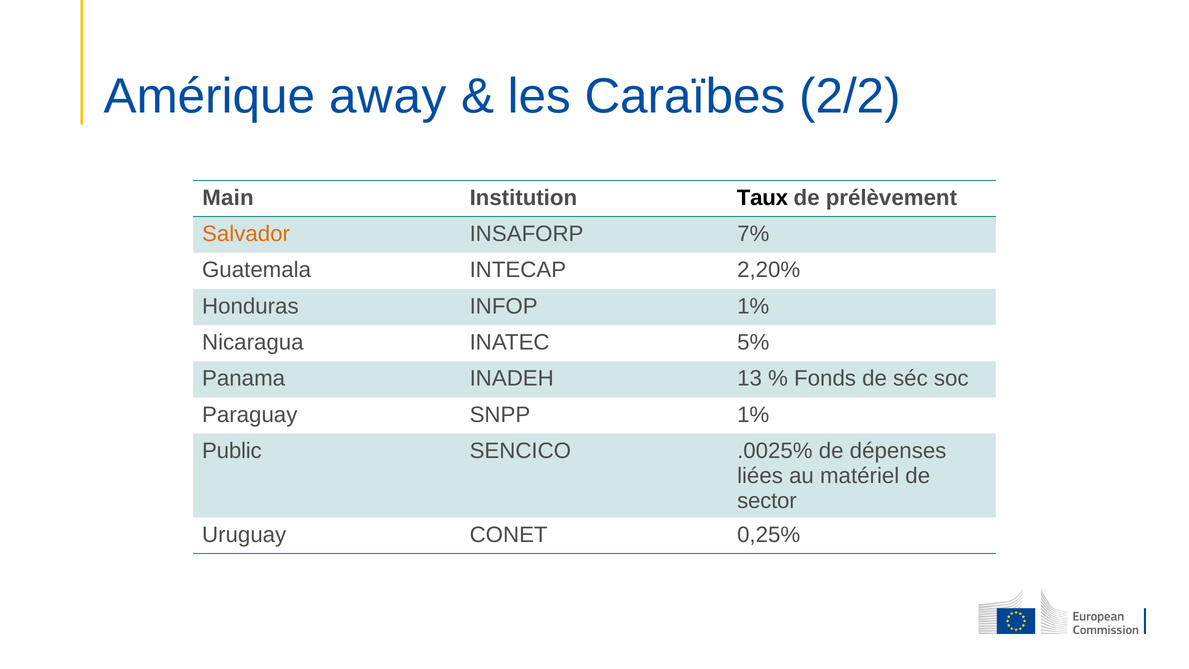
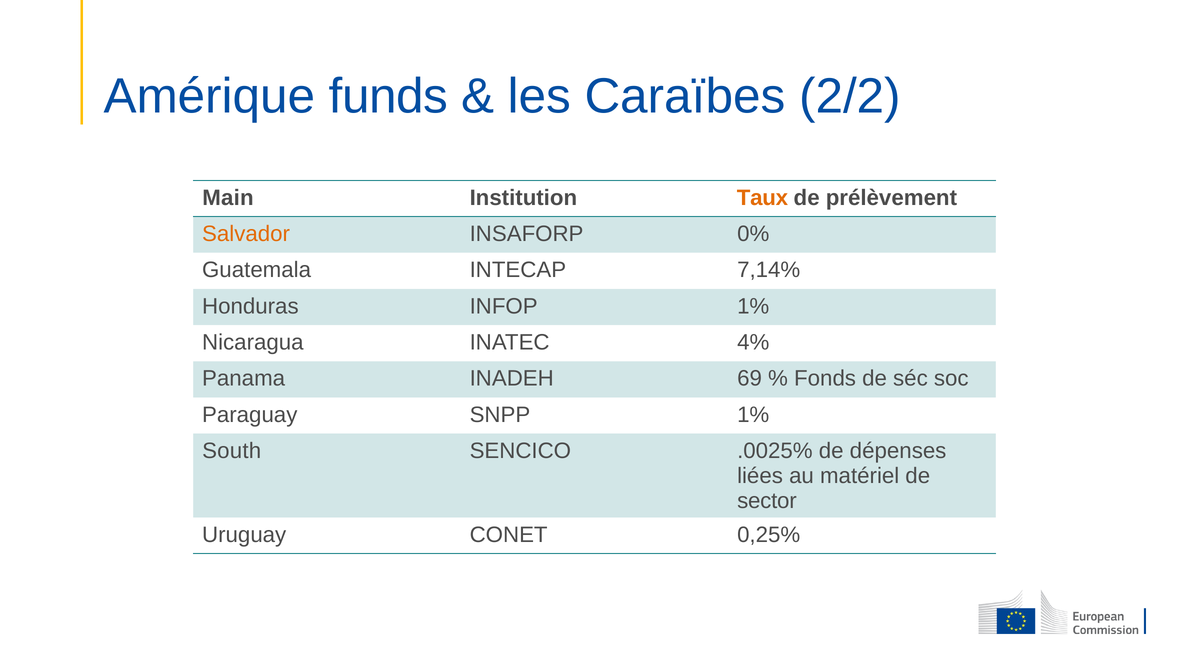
away: away -> funds (388, 96)
Taux colour: black -> orange (762, 198)
7%: 7% -> 0% (753, 234)
2,20%: 2,20% -> 7,14% (769, 270)
5%: 5% -> 4% (753, 342)
13: 13 -> 69 (750, 378)
Public: Public -> South (232, 451)
